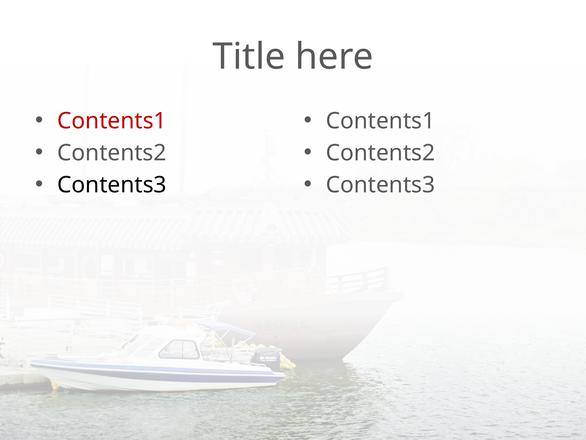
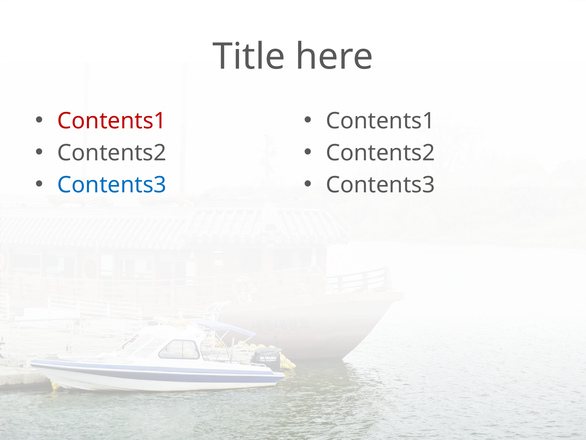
Contents3 colour: black -> blue (112, 185)
